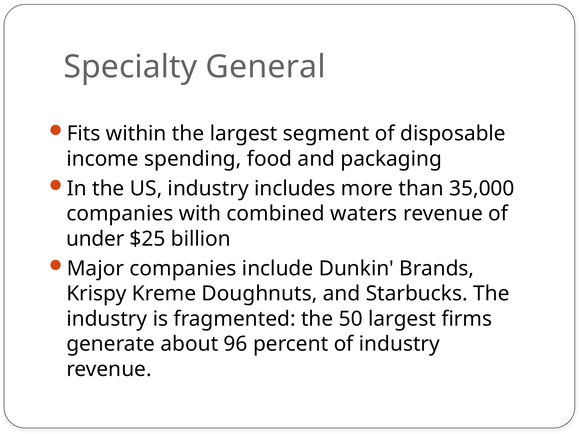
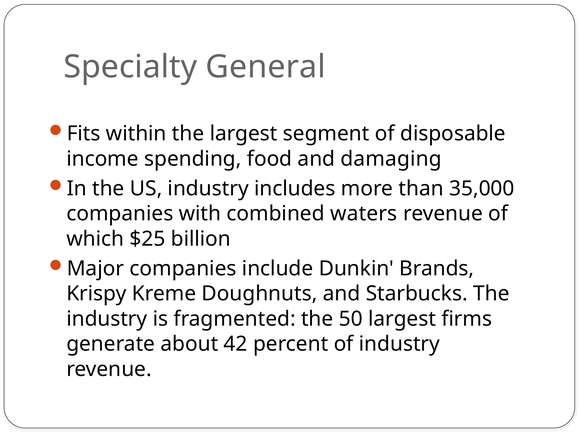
packaging: packaging -> damaging (391, 159)
under: under -> which (95, 239)
96: 96 -> 42 (236, 344)
